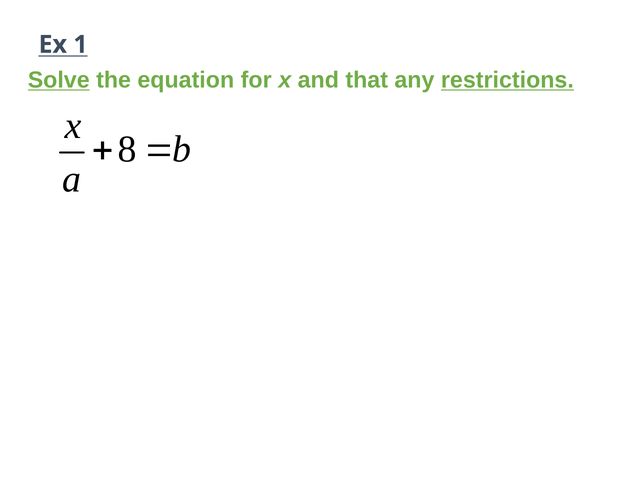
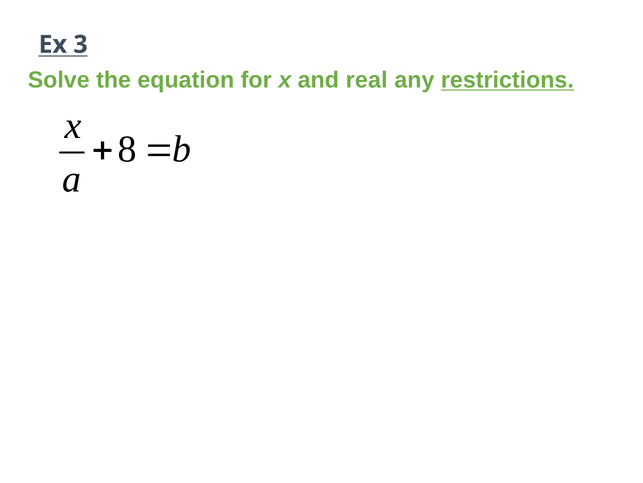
1: 1 -> 3 (81, 44)
Solve underline: present -> none (59, 80)
that: that -> real (367, 80)
